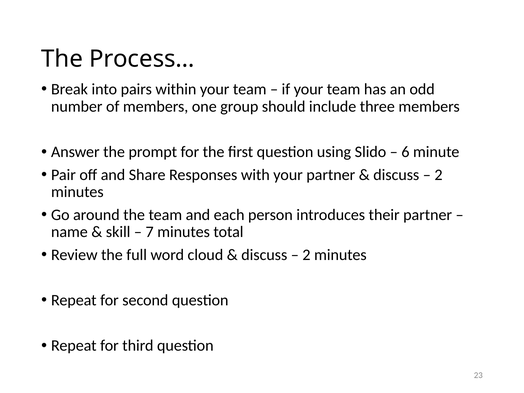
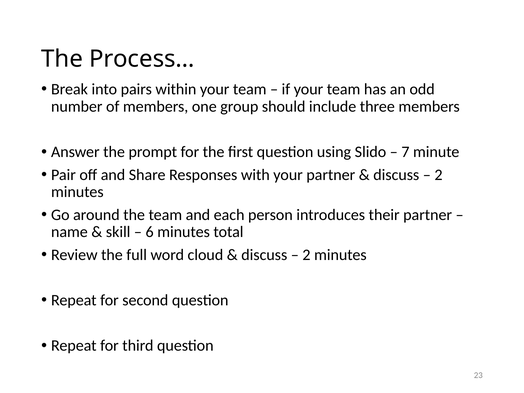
6: 6 -> 7 (405, 152)
7: 7 -> 6 (150, 232)
